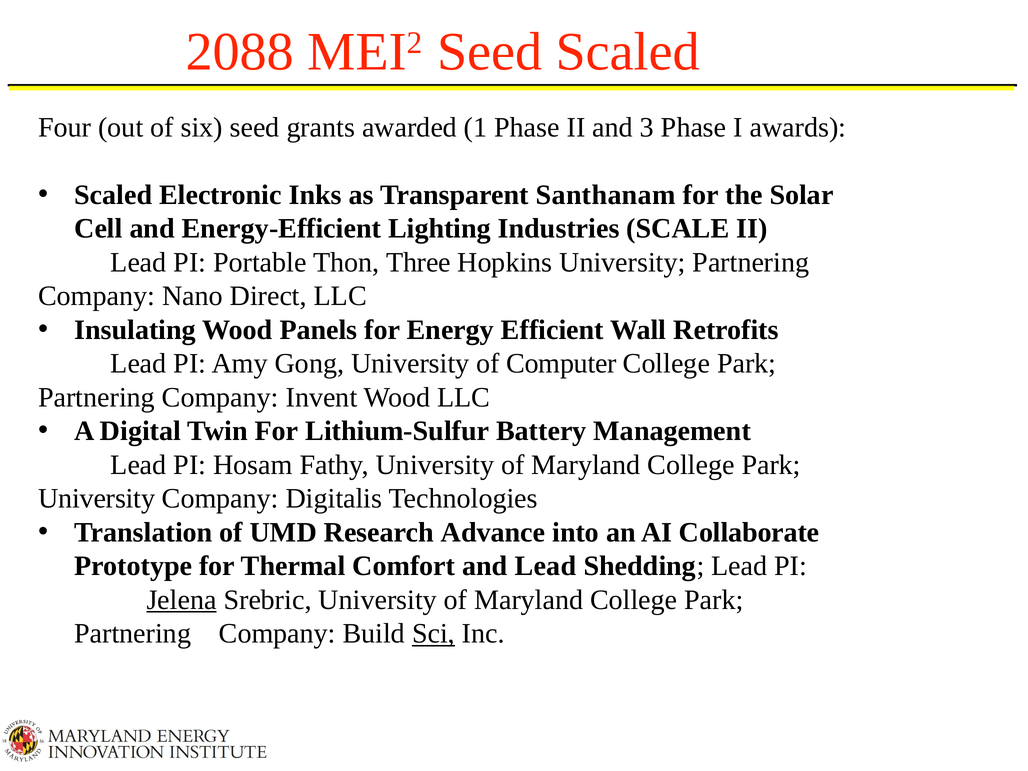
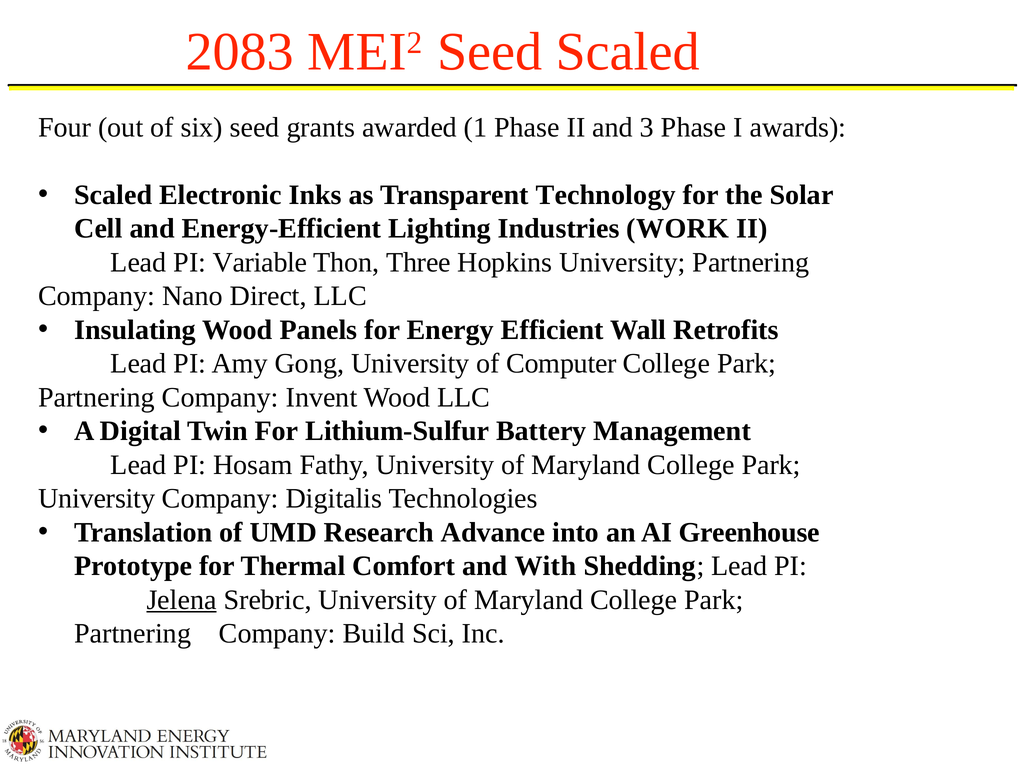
2088: 2088 -> 2083 (240, 52)
Santhanam: Santhanam -> Technology (606, 195)
SCALE: SCALE -> WORK (678, 229)
Portable: Portable -> Variable (260, 262)
Collaborate: Collaborate -> Greenhouse (749, 532)
and Lead: Lead -> With (545, 566)
Sci underline: present -> none (433, 634)
